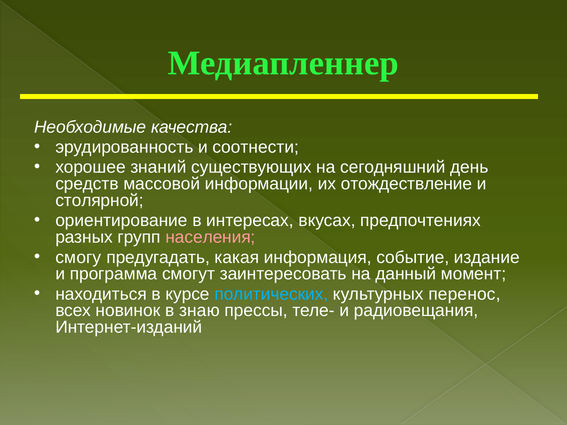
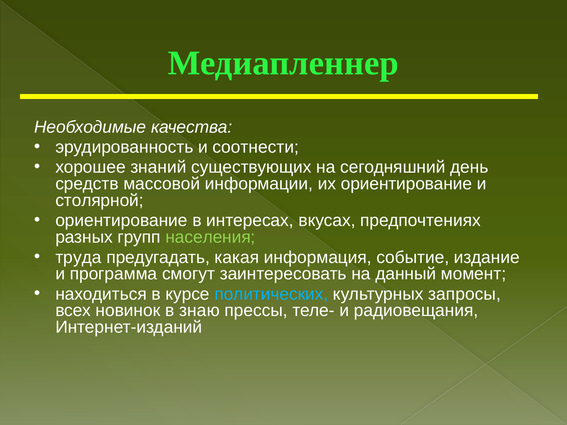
их отождествление: отождествление -> ориентирование (407, 184)
населения colour: pink -> light green (210, 237)
смогу: смогу -> труда (78, 257)
перенос: перенос -> запросы (465, 294)
